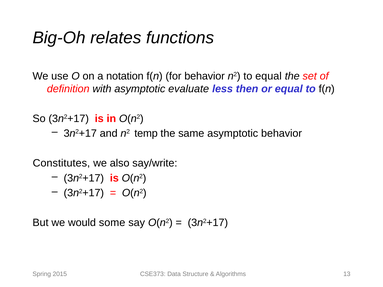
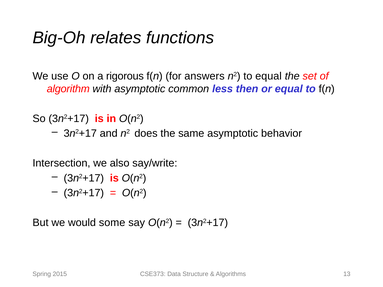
notation: notation -> rigorous (125, 76)
for behavior: behavior -> answers (204, 76)
definition: definition -> algorithm (68, 89)
evaluate: evaluate -> common (189, 89)
temp: temp -> does (146, 134)
Constitutes: Constitutes -> Intersection (61, 163)
